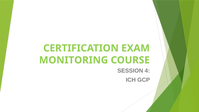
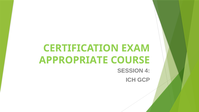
MONITORING: MONITORING -> APPROPRIATE (74, 60)
